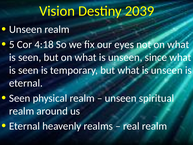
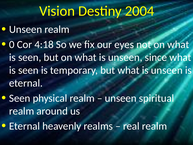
2039: 2039 -> 2004 (140, 11)
5: 5 -> 0 (12, 44)
